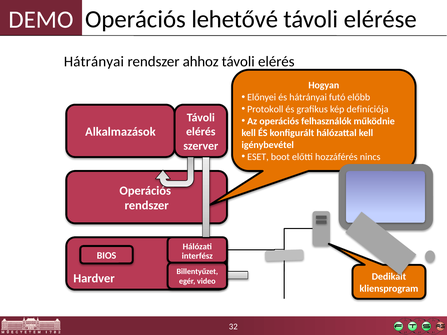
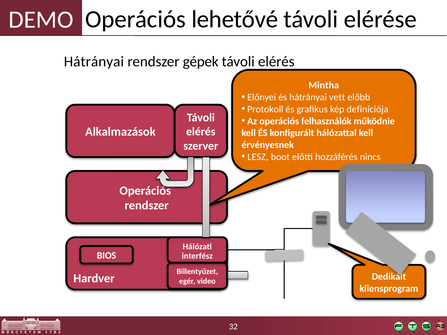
ahhoz: ahhoz -> gépek (201, 62)
Hogyan: Hogyan -> Mintha (324, 85)
futó: futó -> vett (337, 97)
igénybevétel: igénybevétel -> érvényesnek (268, 145)
ESET: ESET -> LESZ (258, 157)
